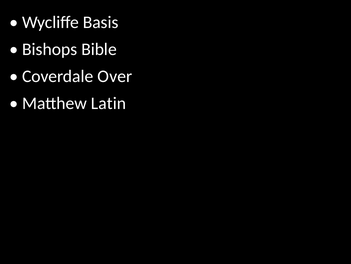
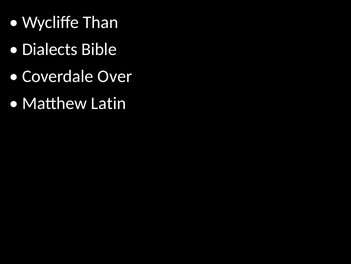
Basis: Basis -> Than (101, 22)
Bishops: Bishops -> Dialects (50, 49)
